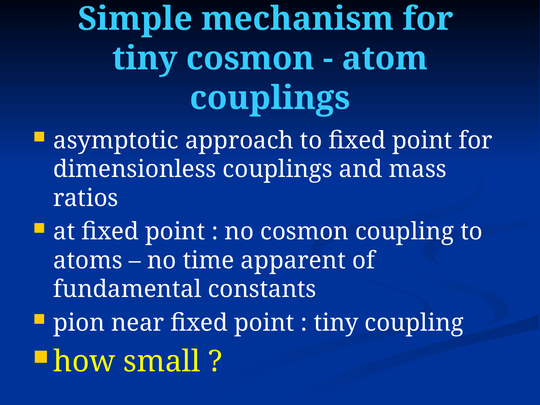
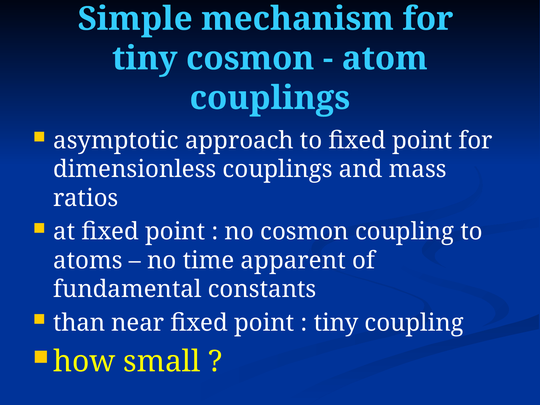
pion: pion -> than (79, 323)
